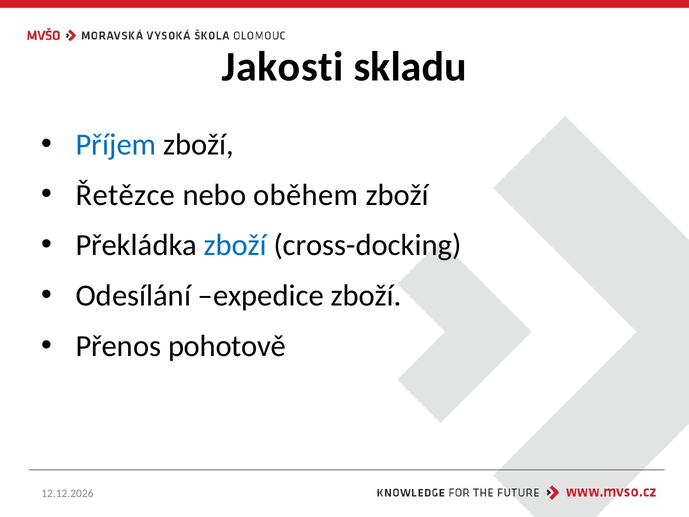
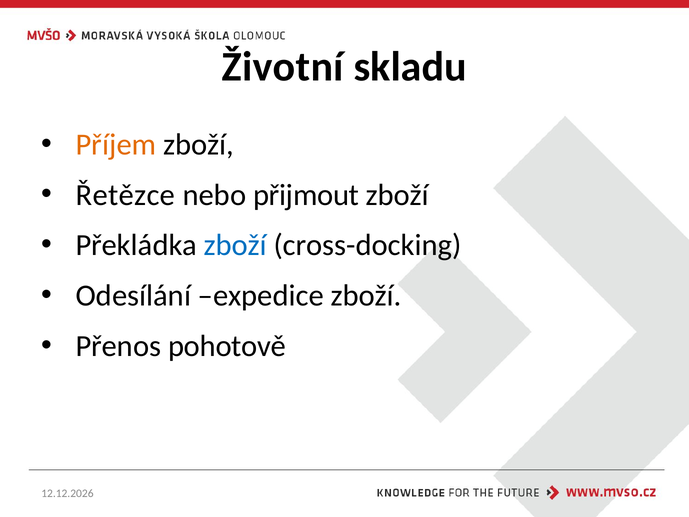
Jakosti: Jakosti -> Životní (283, 67)
Příjem colour: blue -> orange (116, 144)
oběhem: oběhem -> přijmout (306, 195)
